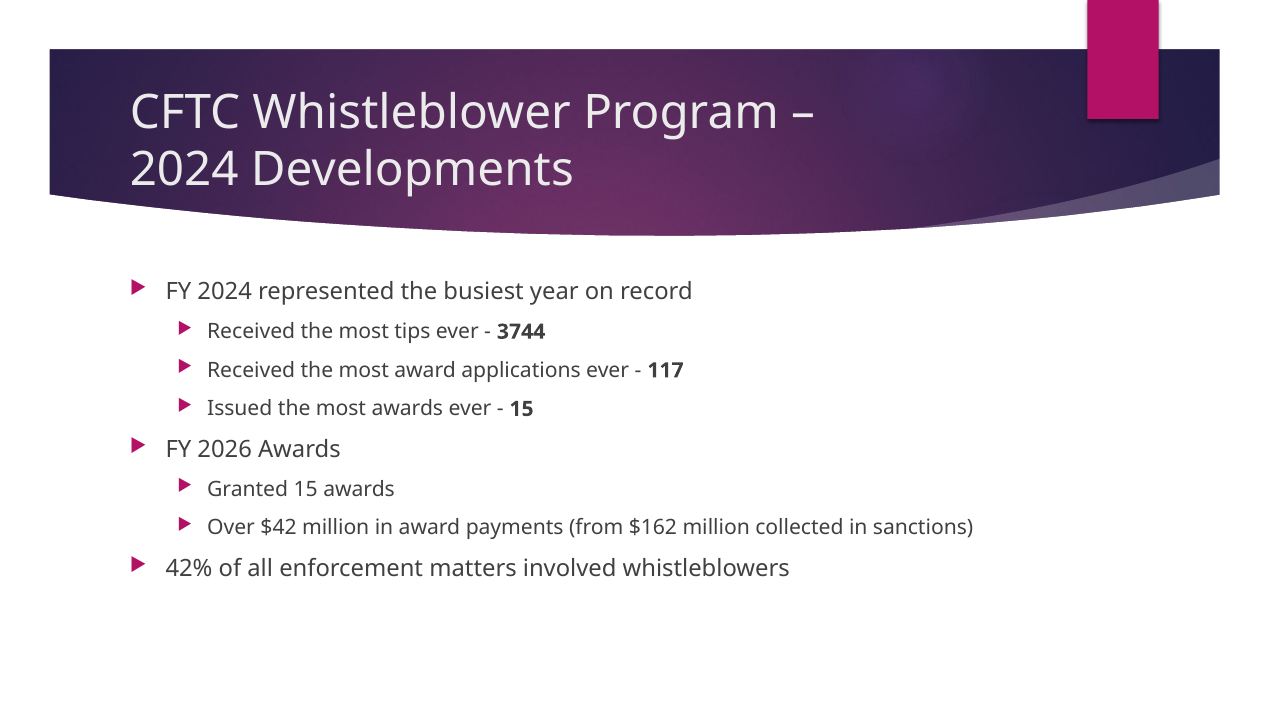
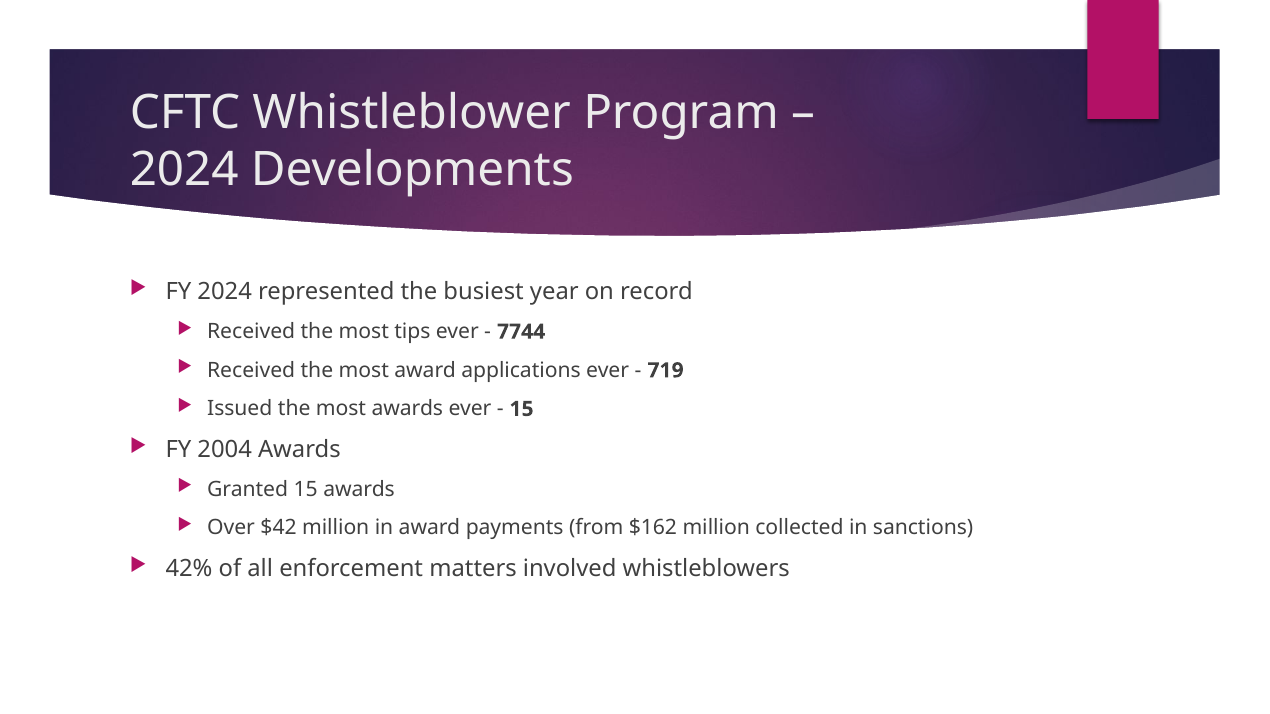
3744: 3744 -> 7744 (521, 332)
117: 117 -> 719 (666, 371)
2026: 2026 -> 2004 (225, 450)
